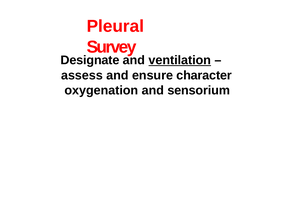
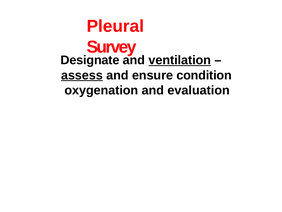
assess underline: none -> present (82, 75)
character: character -> condition (204, 75)
sensorium: sensorium -> evaluation (199, 90)
